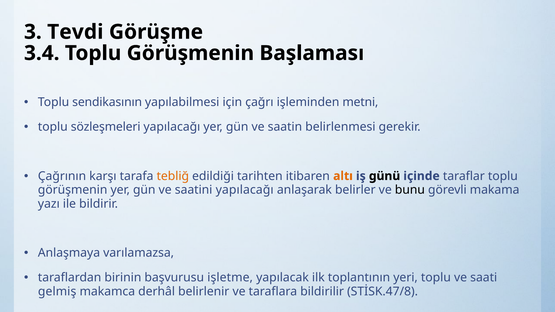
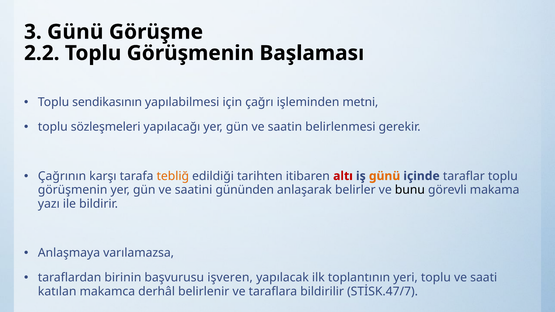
3 Tevdi: Tevdi -> Günü (75, 32)
3.4: 3.4 -> 2.2 (42, 53)
altı colour: orange -> red (343, 176)
günü colour: black -> orange (385, 176)
saatini yapılacağı: yapılacağı -> gününden (245, 190)
işletme: işletme -> işveren (230, 278)
gelmiş: gelmiş -> katılan (57, 292)
STİSK.47/8: STİSK.47/8 -> STİSK.47/7 (383, 292)
